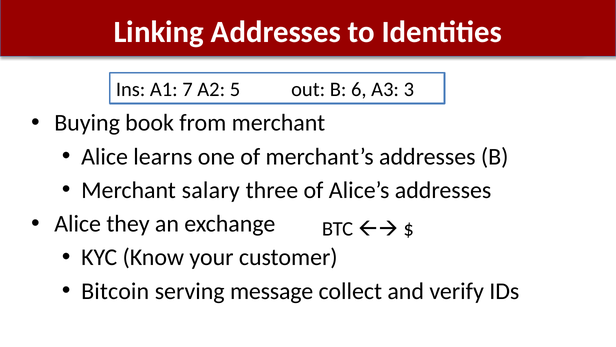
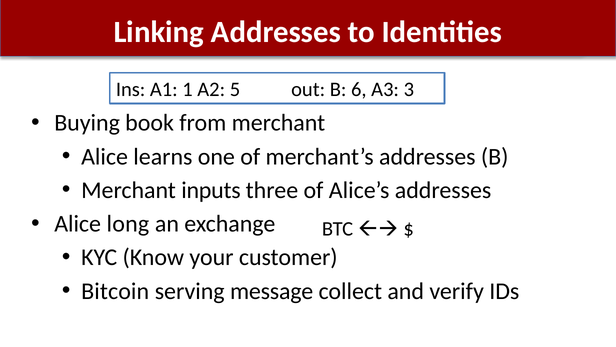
7: 7 -> 1 (188, 89)
salary: salary -> inputs (211, 190)
they: they -> long (128, 224)
